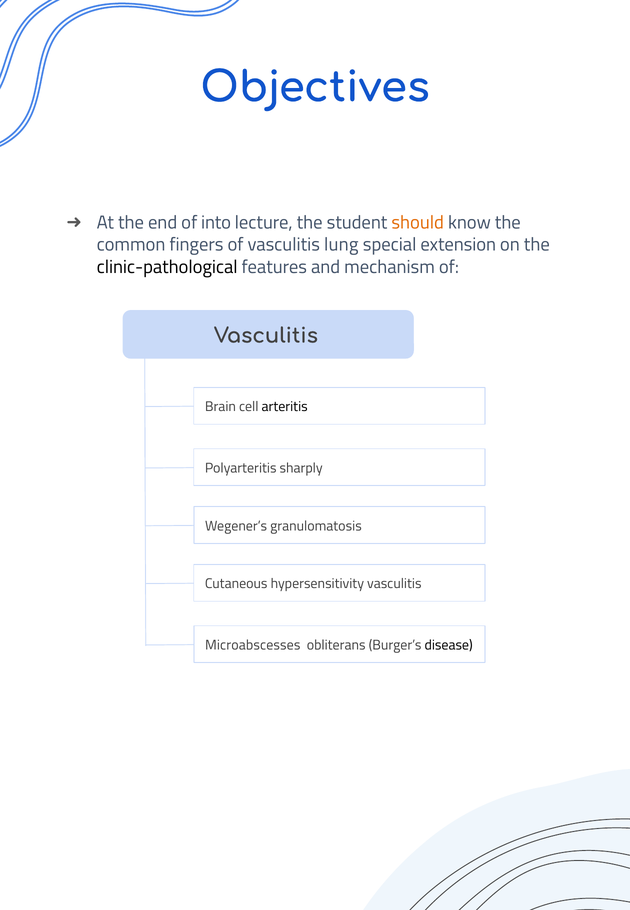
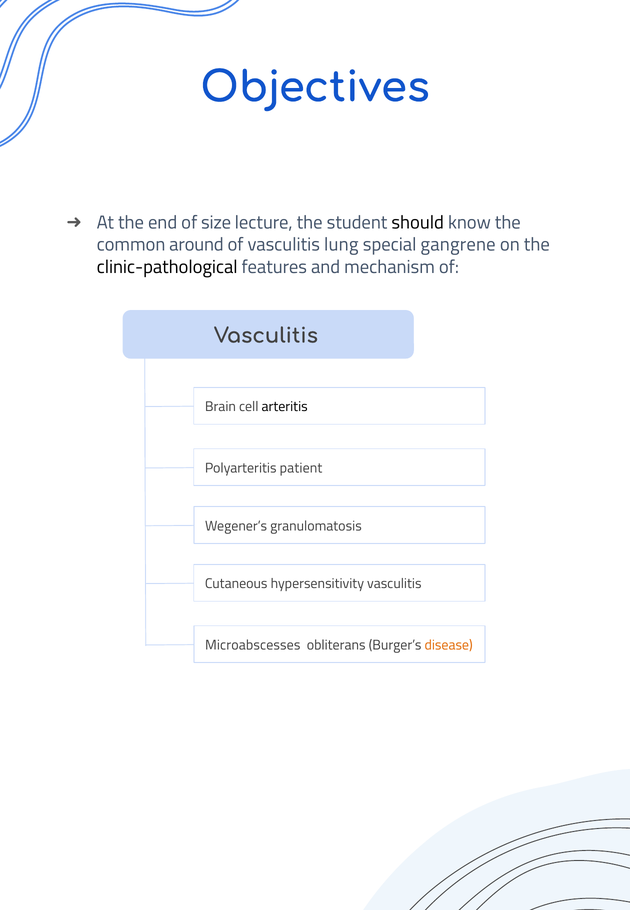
into: into -> size (216, 222)
should colour: orange -> black (418, 222)
fingers: fingers -> around (196, 245)
extension: extension -> gangrene (458, 245)
sharply: sharply -> patient (301, 468)
disease colour: black -> orange (449, 645)
